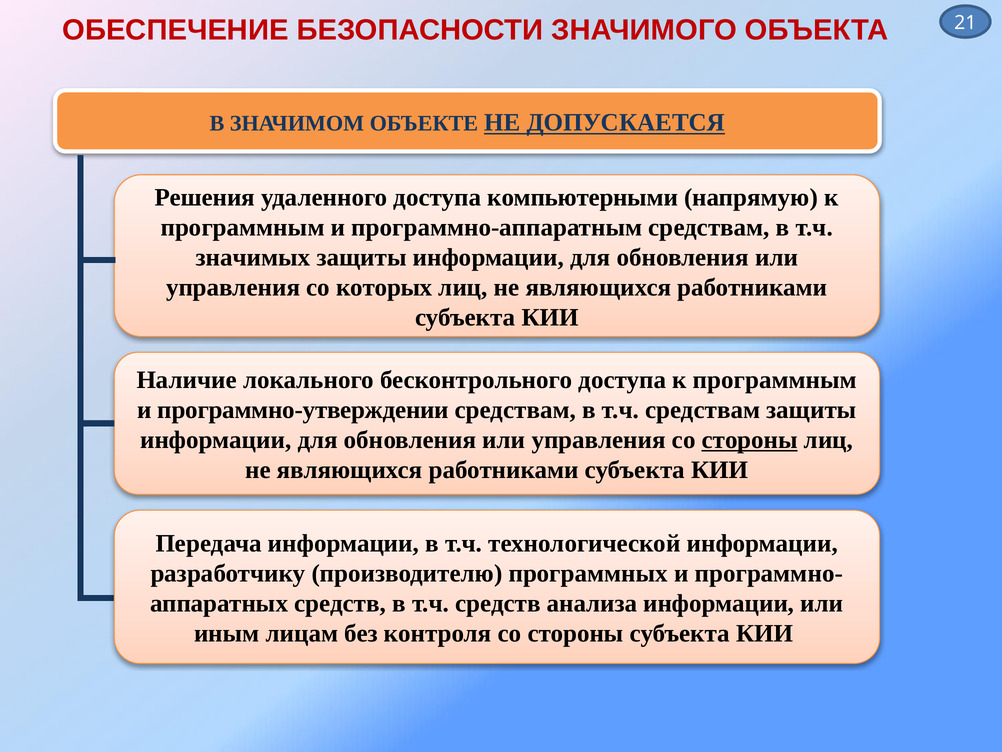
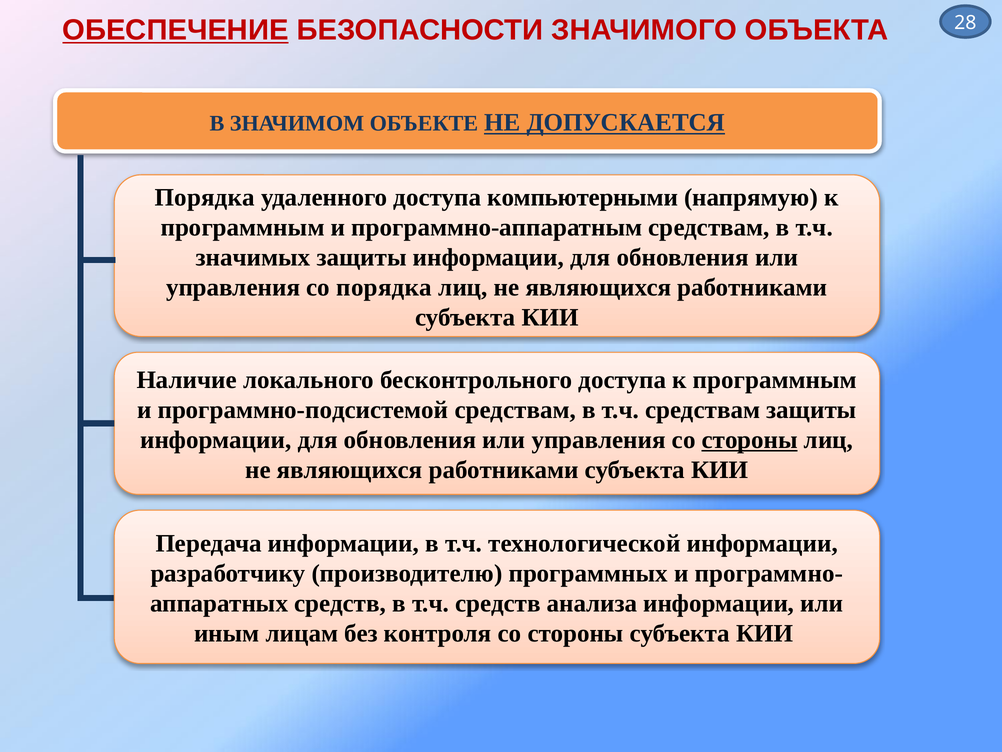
ОБЕСПЕЧЕНИЕ underline: none -> present (175, 30)
21: 21 -> 28 (965, 23)
Решения: Решения -> Порядка (205, 197)
со которых: которых -> порядка (384, 287)
программно-утверждении: программно-утверждении -> программно-подсистемой (303, 410)
